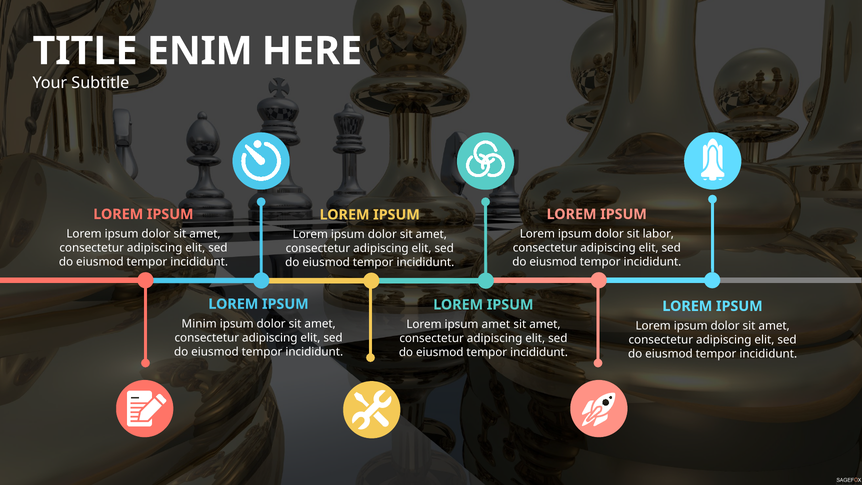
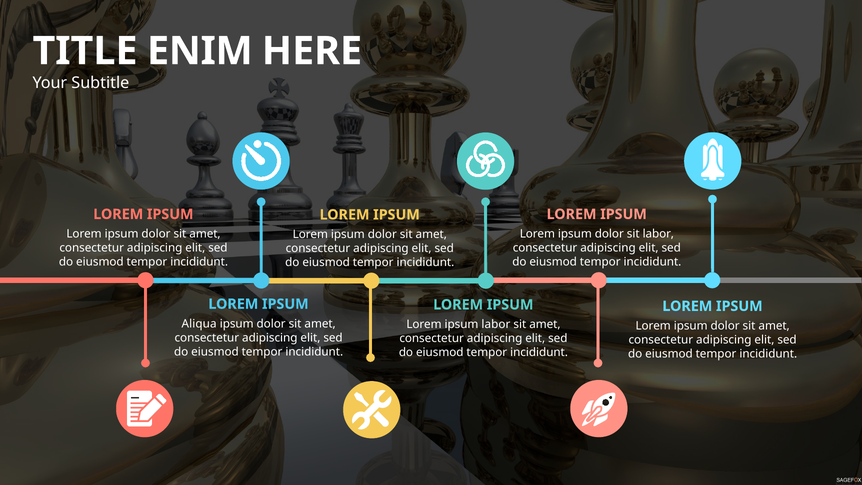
Minim: Minim -> Aliqua (199, 324)
ipsum amet: amet -> labor (496, 324)
